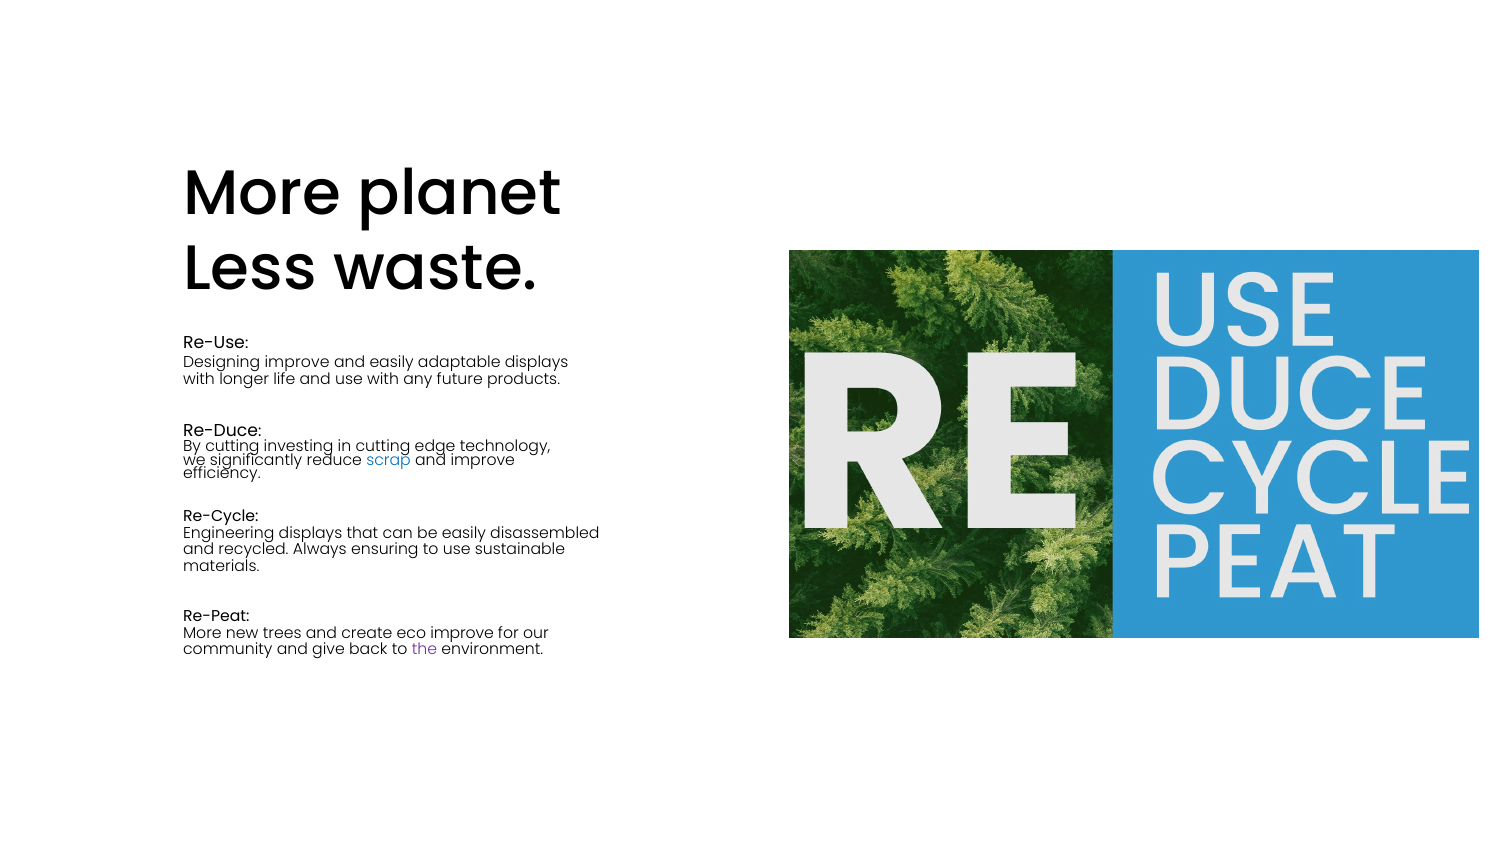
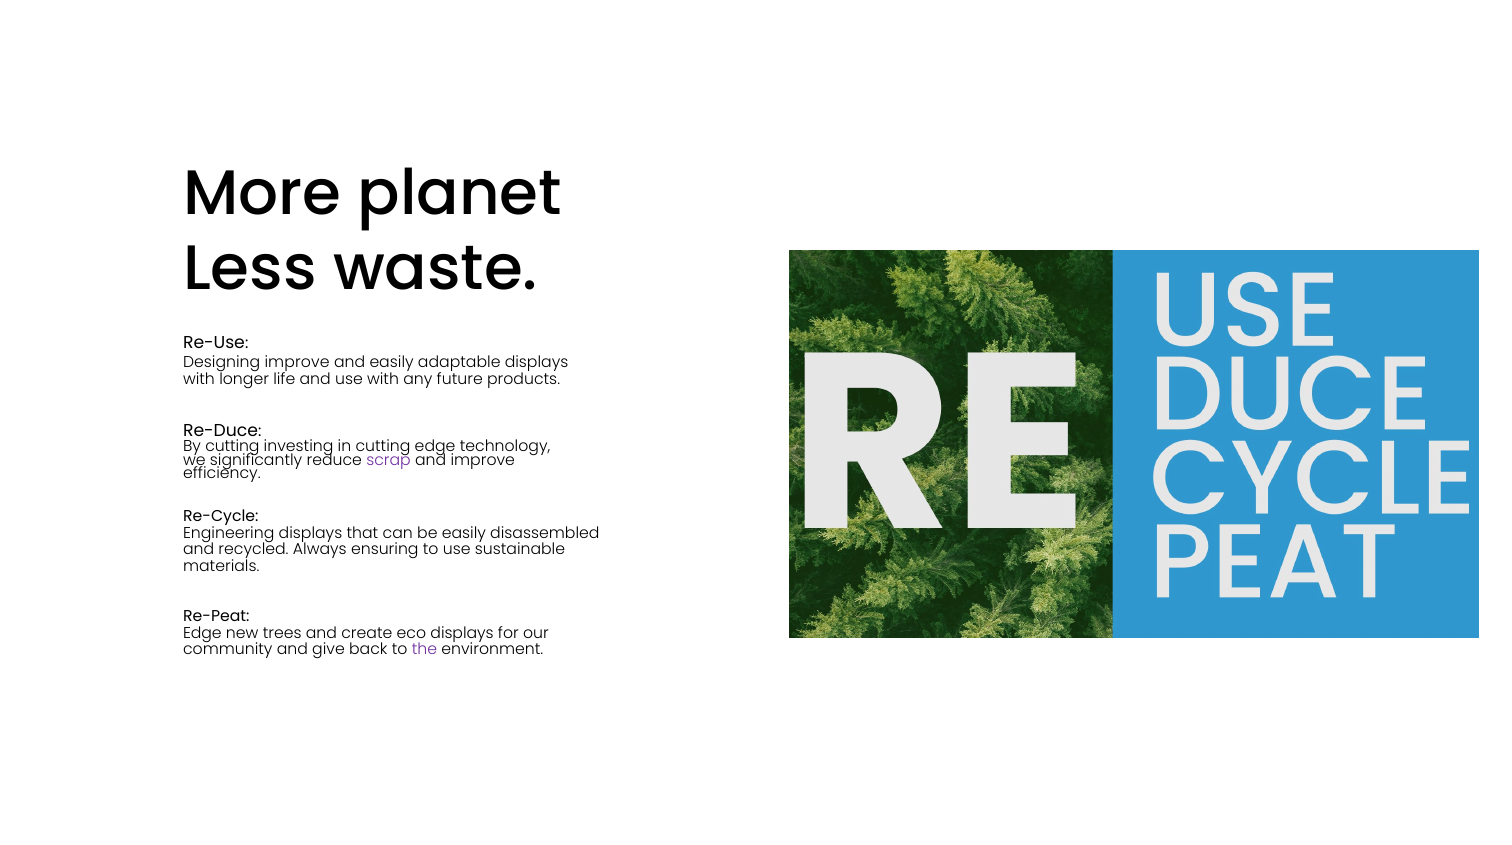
scrap colour: blue -> purple (389, 460)
More: More -> Edge (202, 633)
eco improve: improve -> displays (462, 633)
